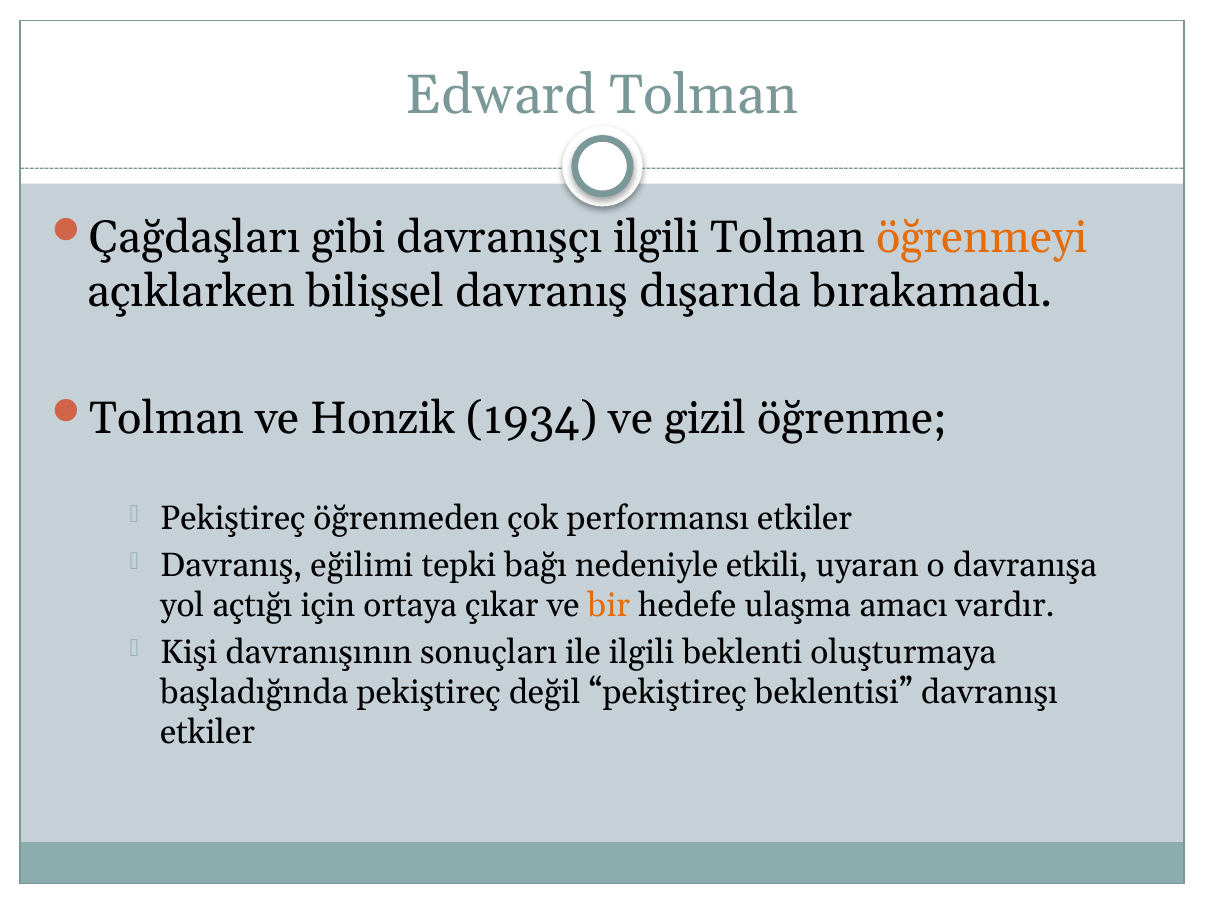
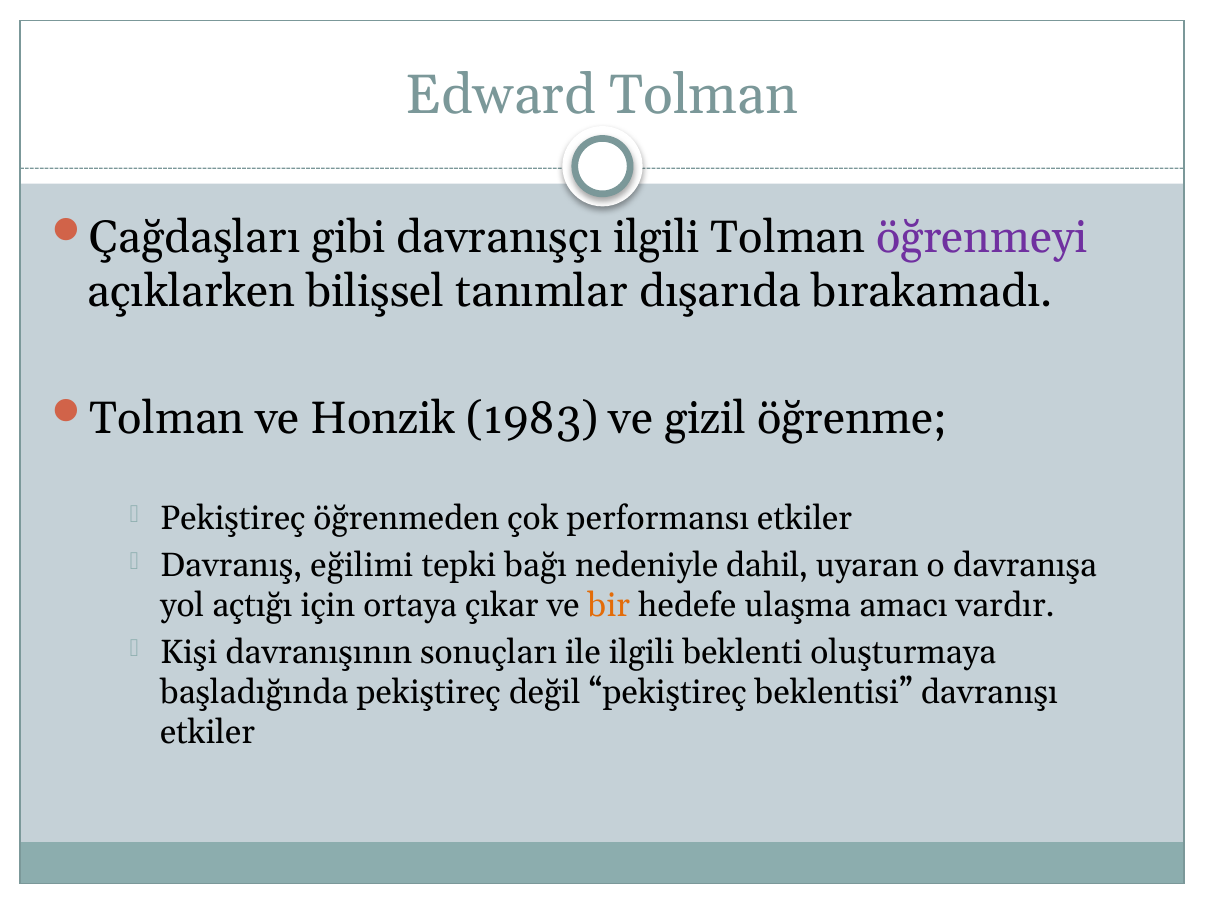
öğrenmeyi colour: orange -> purple (982, 237)
bilişsel davranış: davranış -> tanımlar (542, 292)
1934: 1934 -> 1983 (532, 418)
etkili: etkili -> dahil (767, 565)
